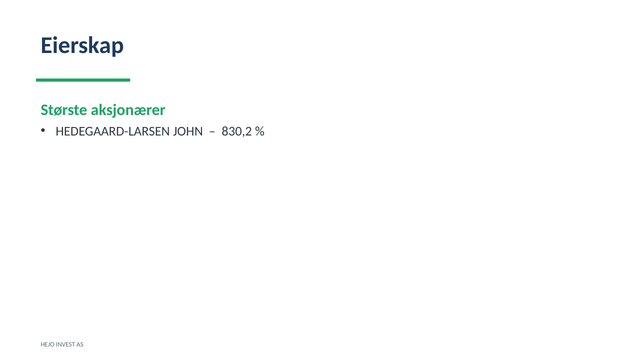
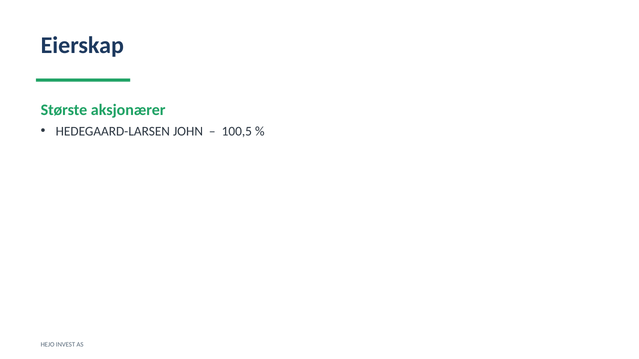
830,2: 830,2 -> 100,5 (237, 131)
